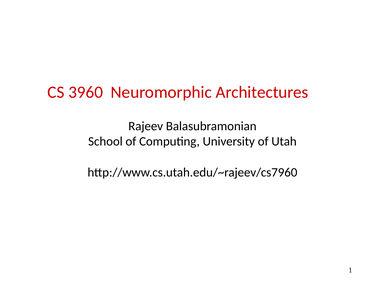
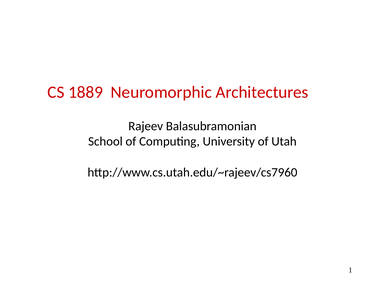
3960: 3960 -> 1889 (86, 92)
